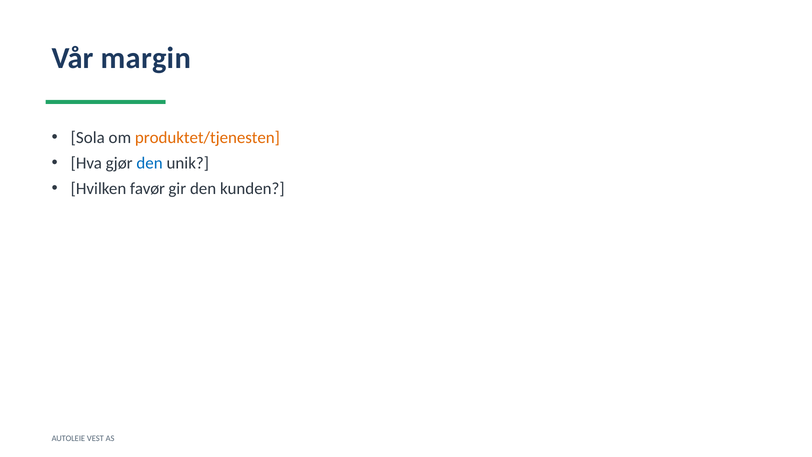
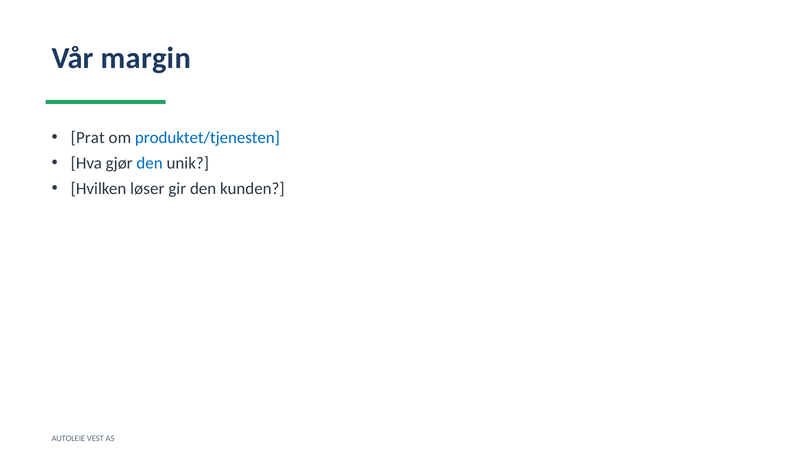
Sola: Sola -> Prat (88, 138)
produktet/tjenesten colour: orange -> blue (207, 138)
favør: favør -> løser (147, 188)
